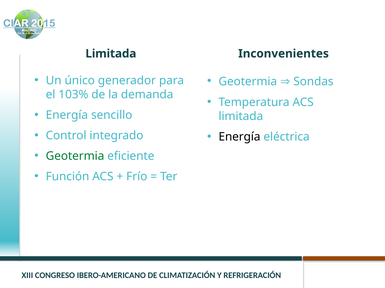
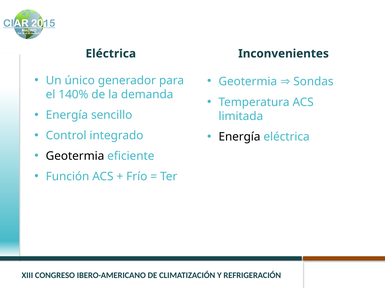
Limitada: Limitada -> Eléctrica (111, 54)
103%: 103% -> 140% (73, 95)
Geotermia colour: green -> black (75, 156)
